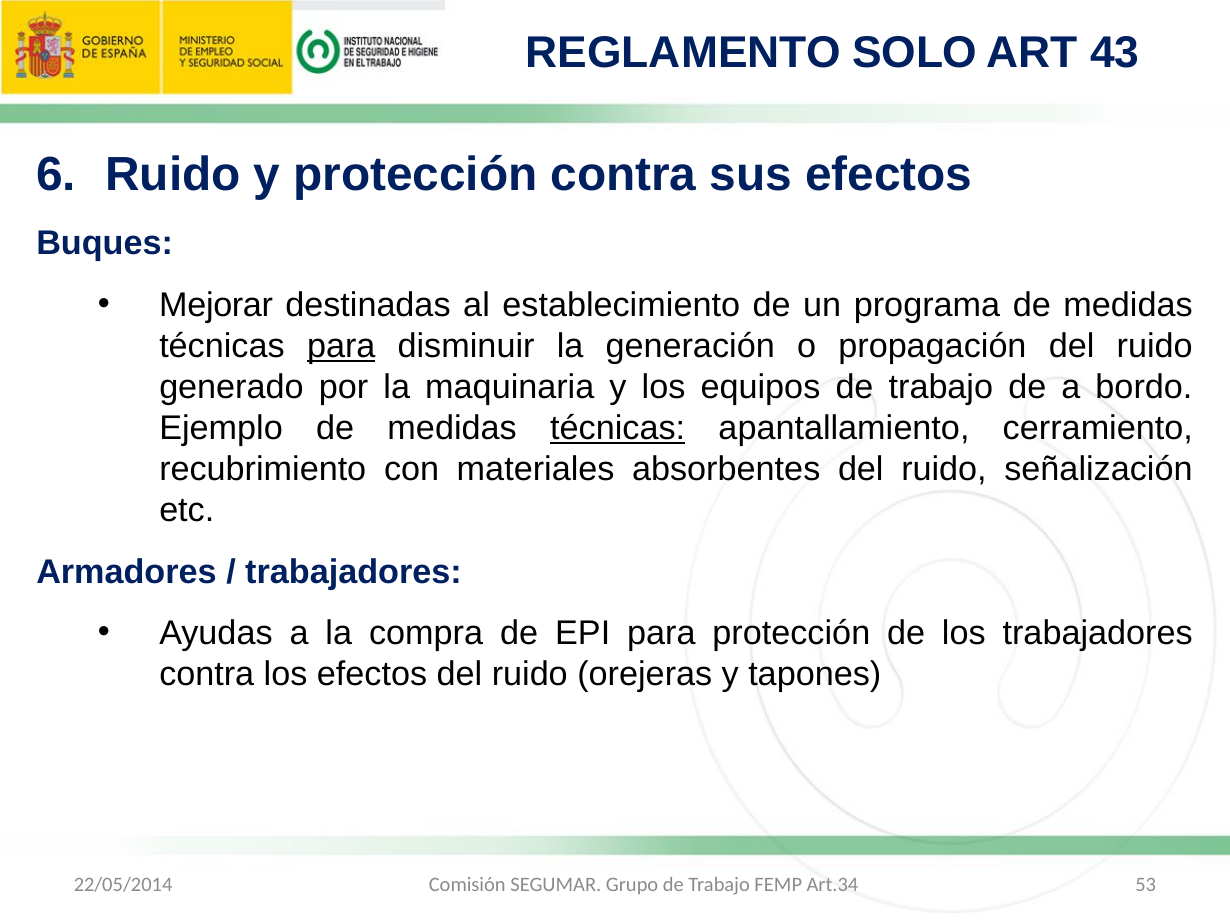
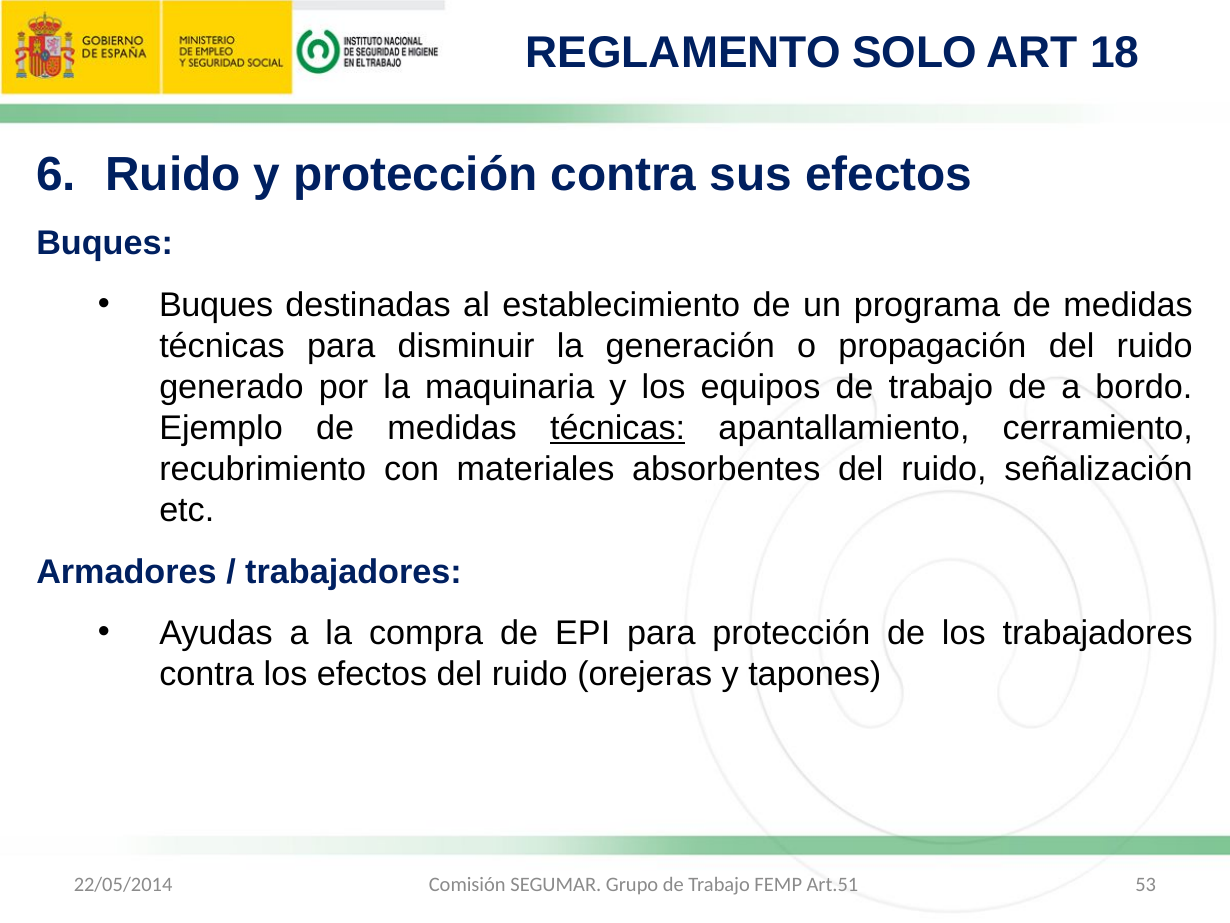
43: 43 -> 18 (1115, 53)
Mejorar: Mejorar -> Buques (216, 305)
para underline: present -> none (341, 346)
Art.34: Art.34 -> Art.51 (833, 884)
